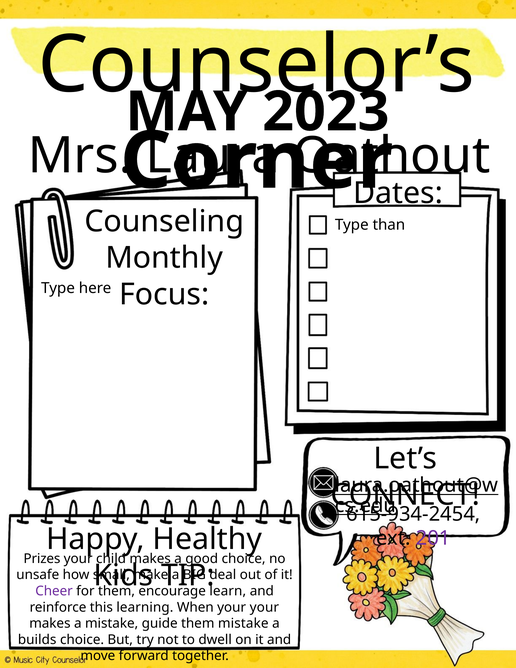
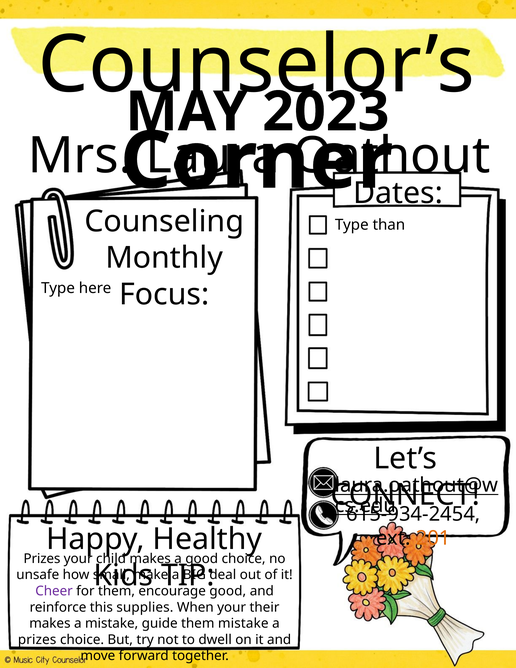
201 colour: purple -> orange (433, 538)
learn: learn -> good (228, 591)
learning: learning -> supplies (145, 607)
your your: your -> their (264, 607)
builds: builds -> prizes (37, 639)
